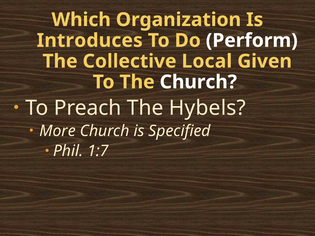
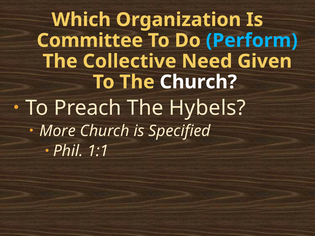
Introduces: Introduces -> Committee (90, 41)
Perform colour: white -> light blue (252, 41)
Local: Local -> Need (207, 61)
1:7: 1:7 -> 1:1 (98, 151)
